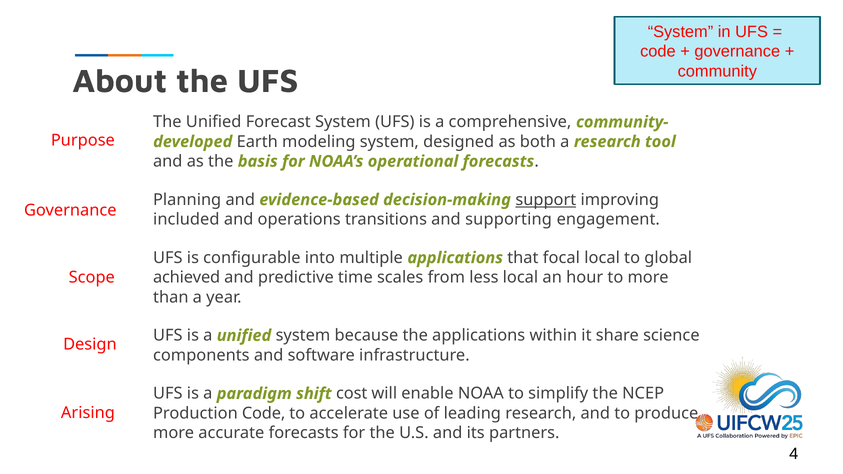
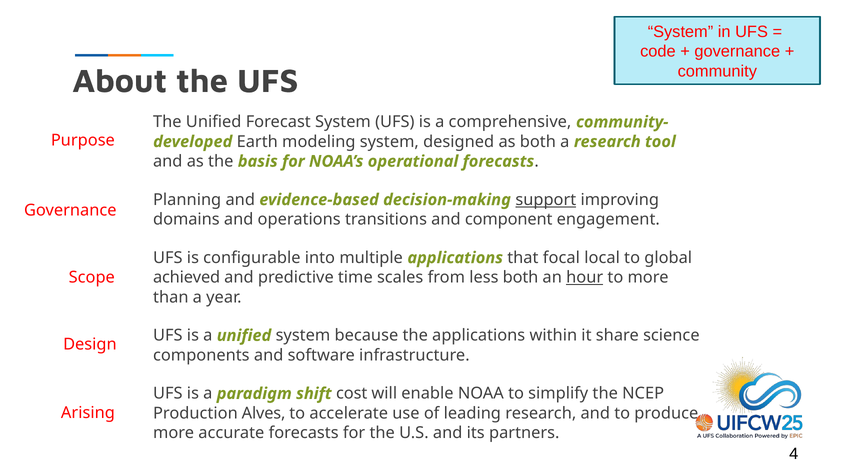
included: included -> domains (186, 220)
supporting: supporting -> component (509, 220)
less local: local -> both (521, 278)
hour underline: none -> present (585, 278)
Production Code: Code -> Alves (264, 413)
